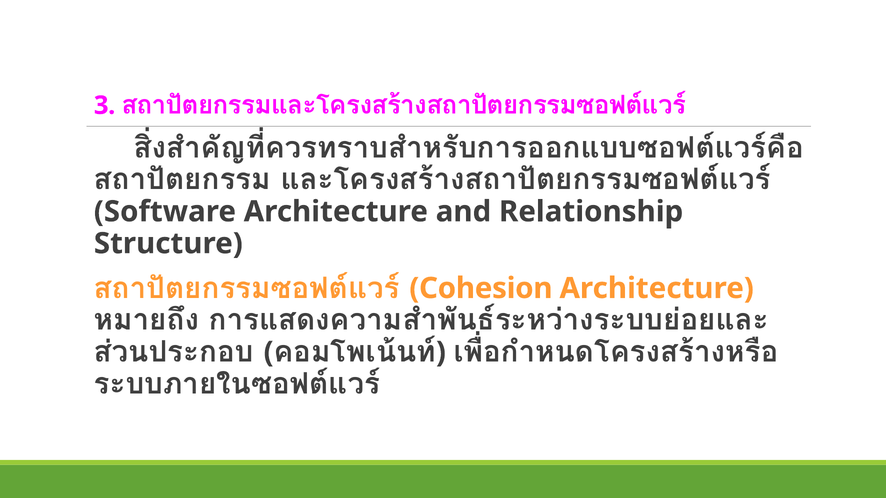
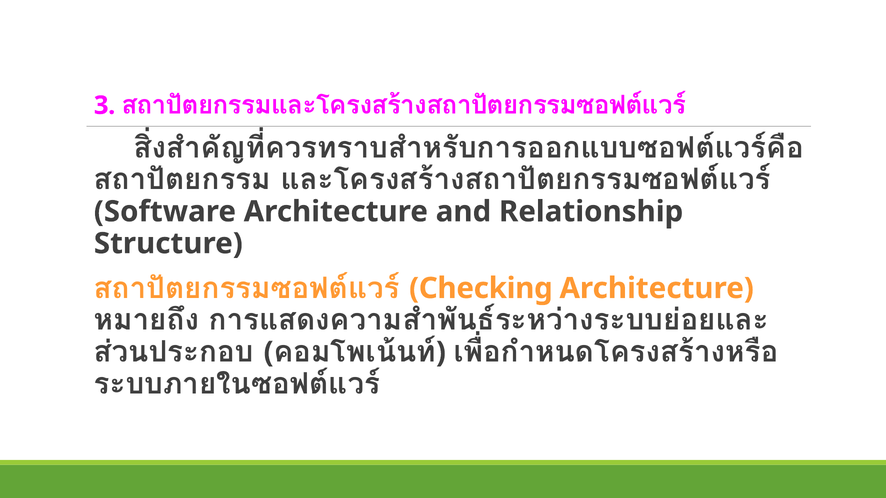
Cohesion: Cohesion -> Checking (481, 289)
